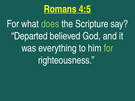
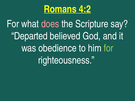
4:5: 4:5 -> 4:2 (85, 9)
does colour: light green -> pink (50, 24)
everything: everything -> obedience (57, 48)
